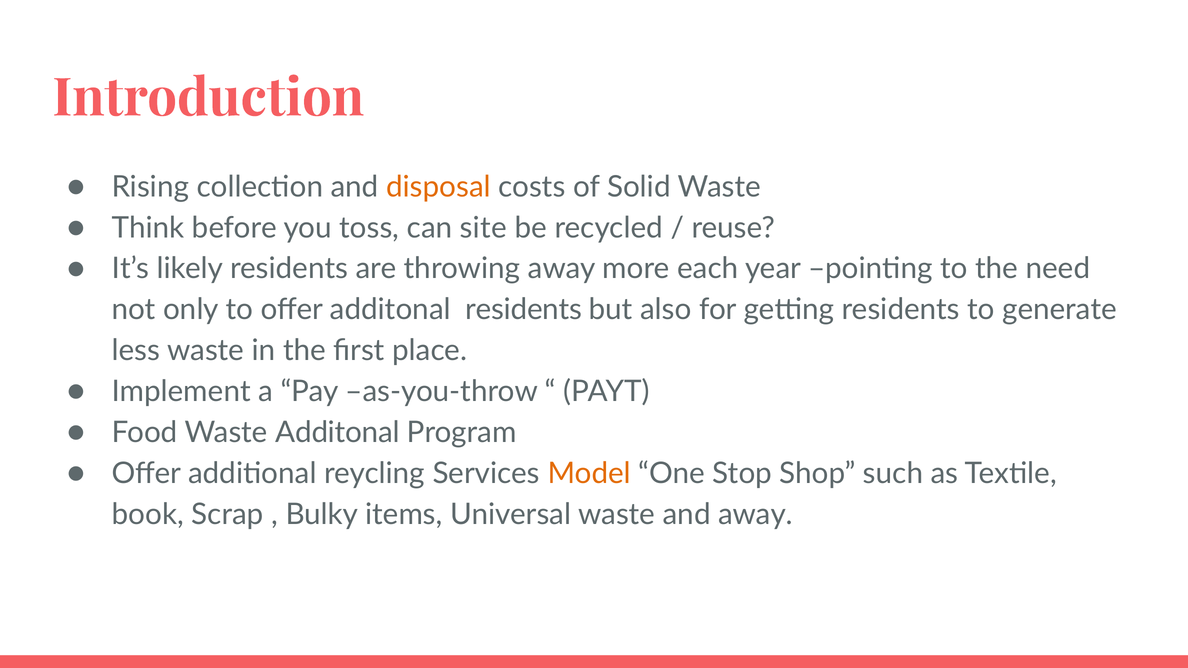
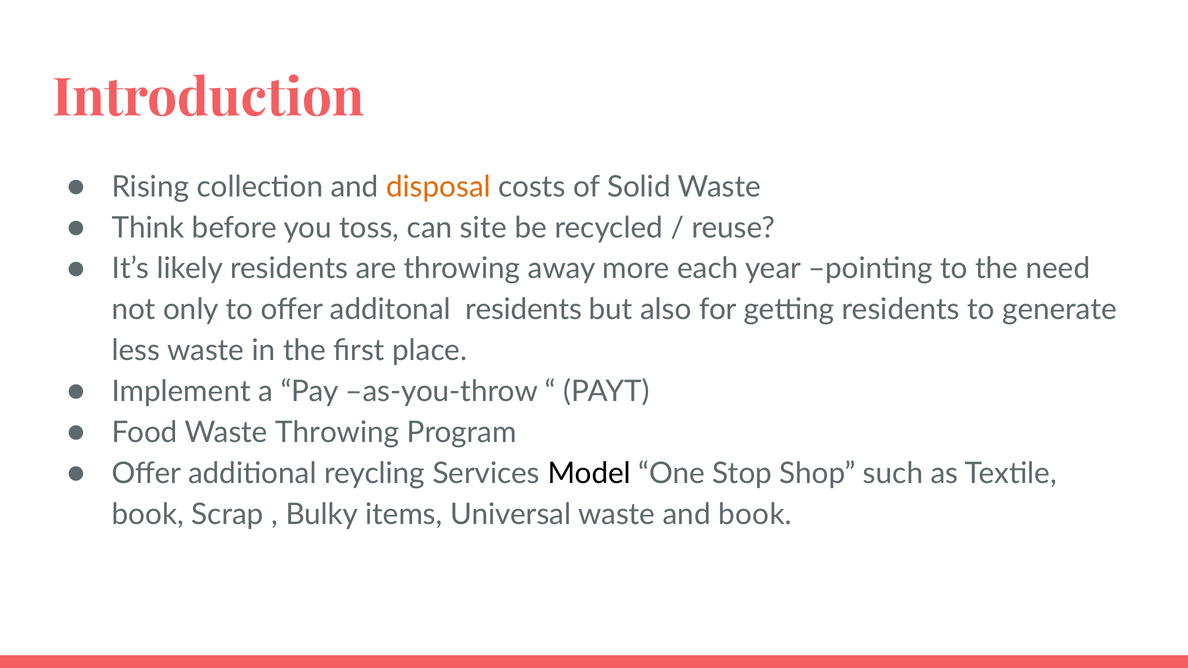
Waste Additonal: Additonal -> Throwing (337, 433)
Model colour: orange -> black (589, 474)
and away: away -> book (755, 515)
